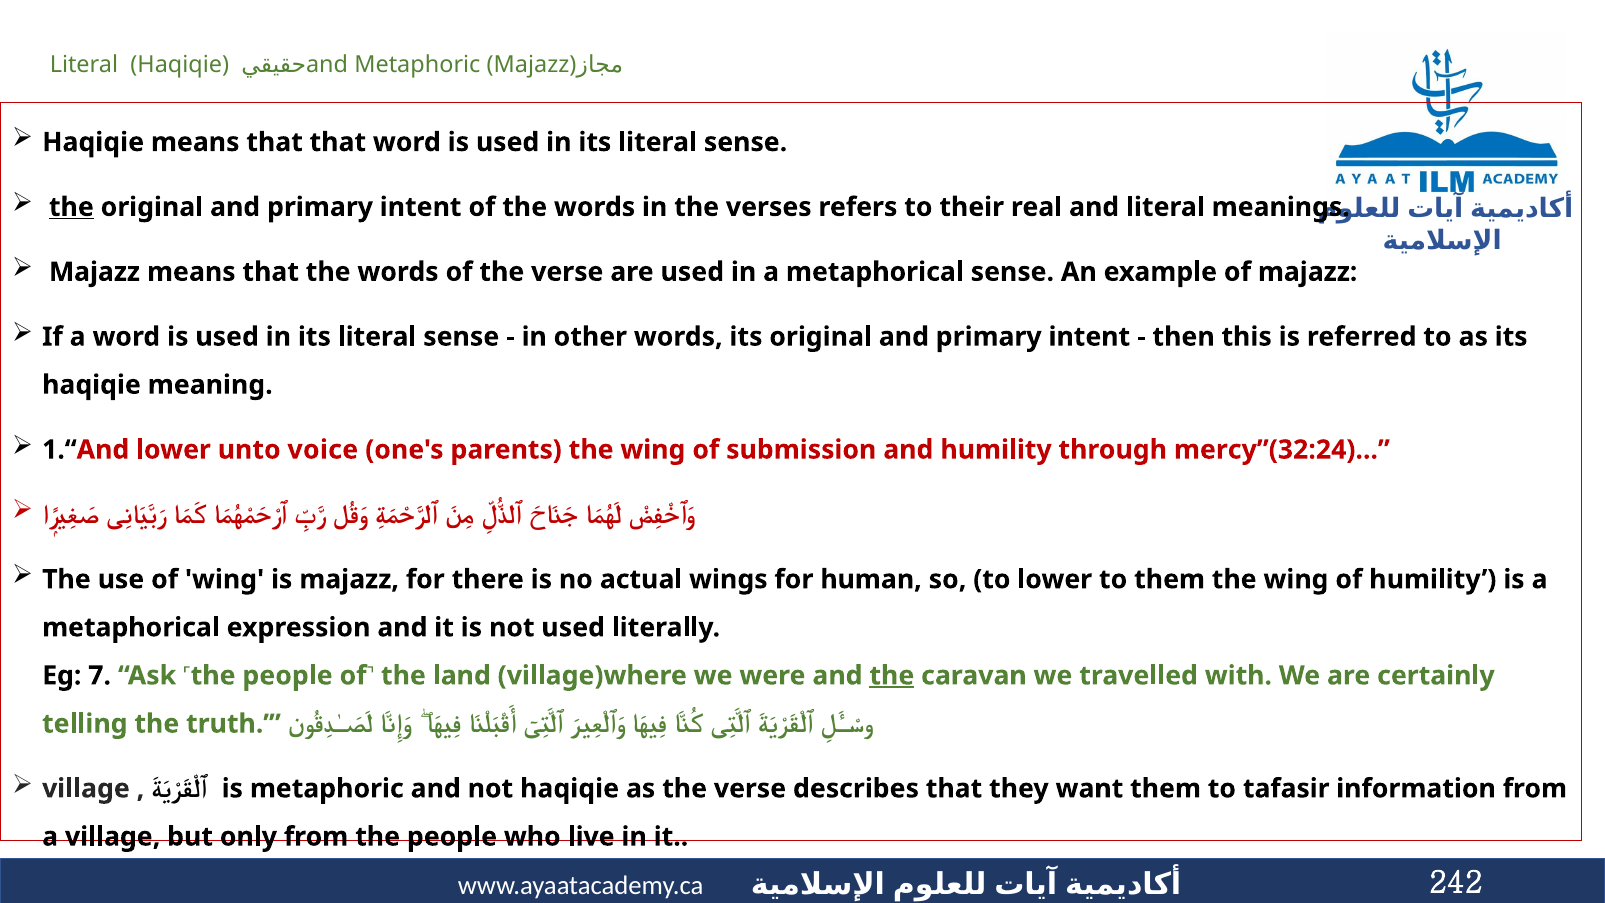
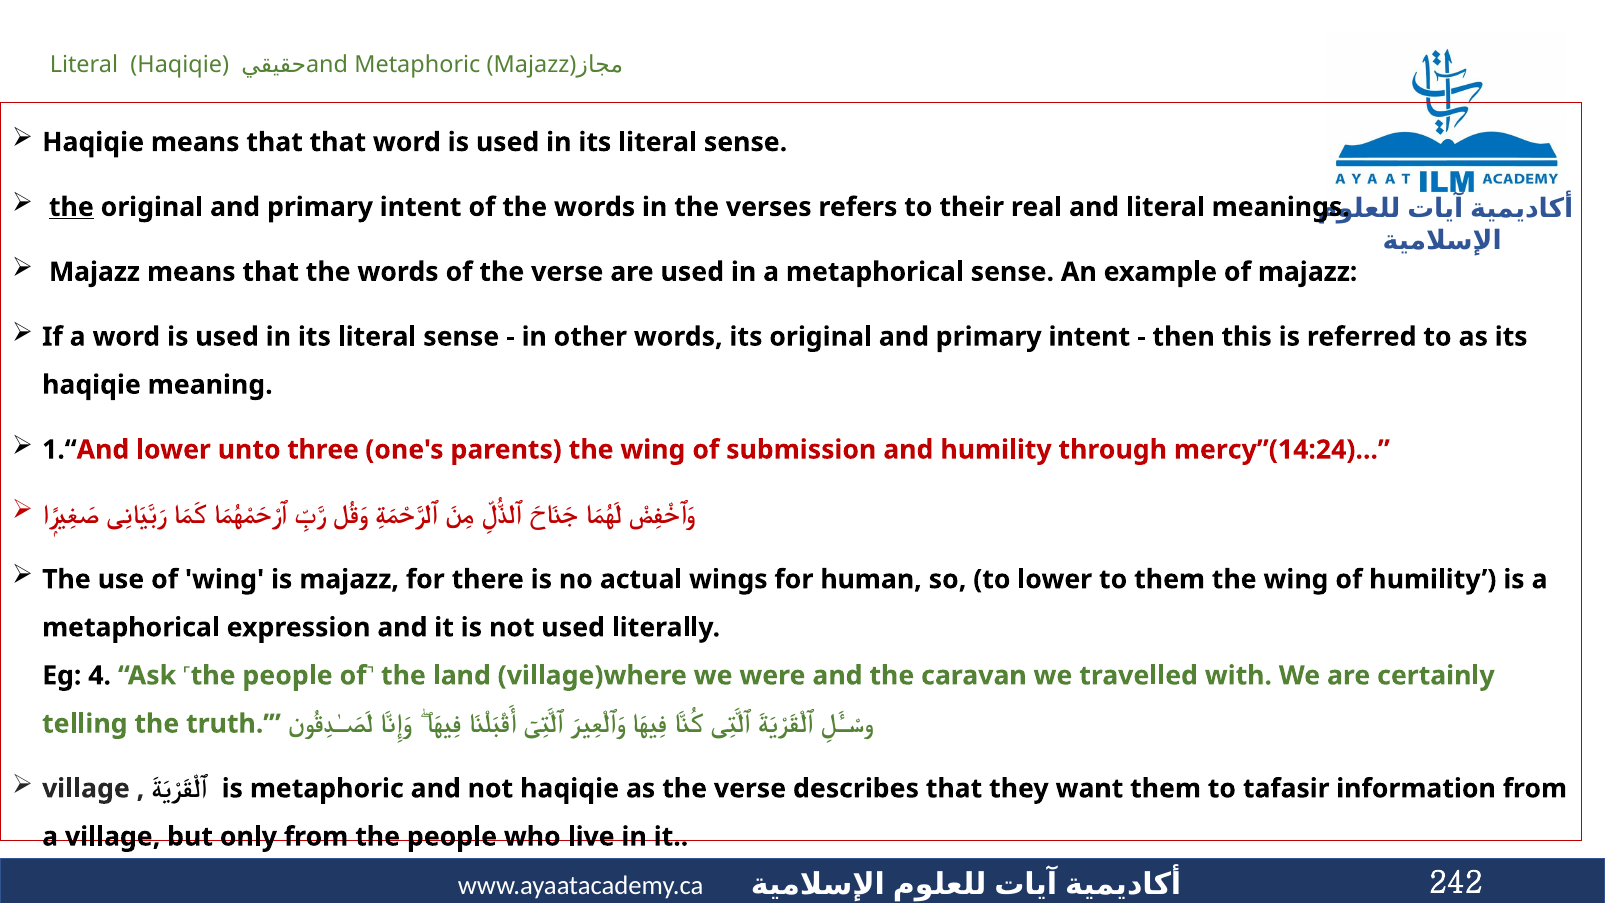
voice: voice -> three (323, 450)
mercy”(32:24: mercy”(32:24 -> mercy”(14:24 (1282, 450)
7: 7 -> 4 (100, 676)
the underline: present -> none (892, 676)
